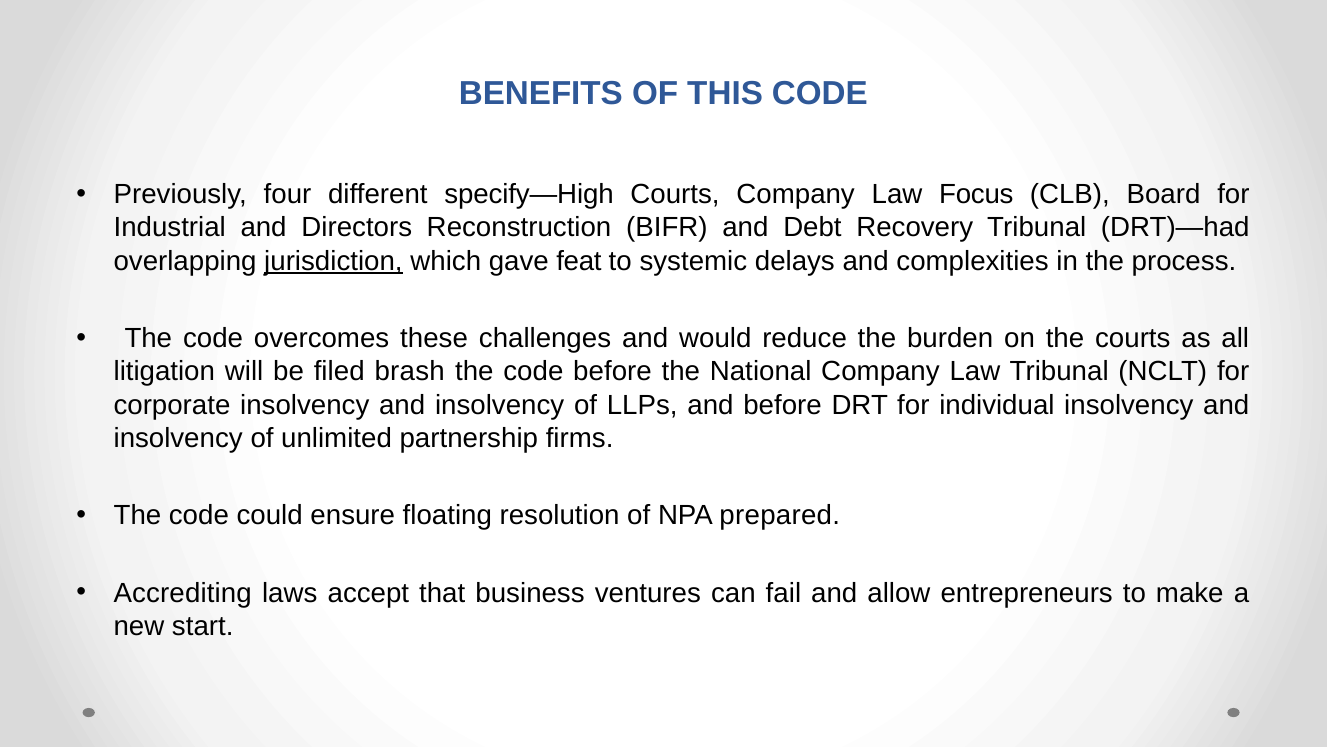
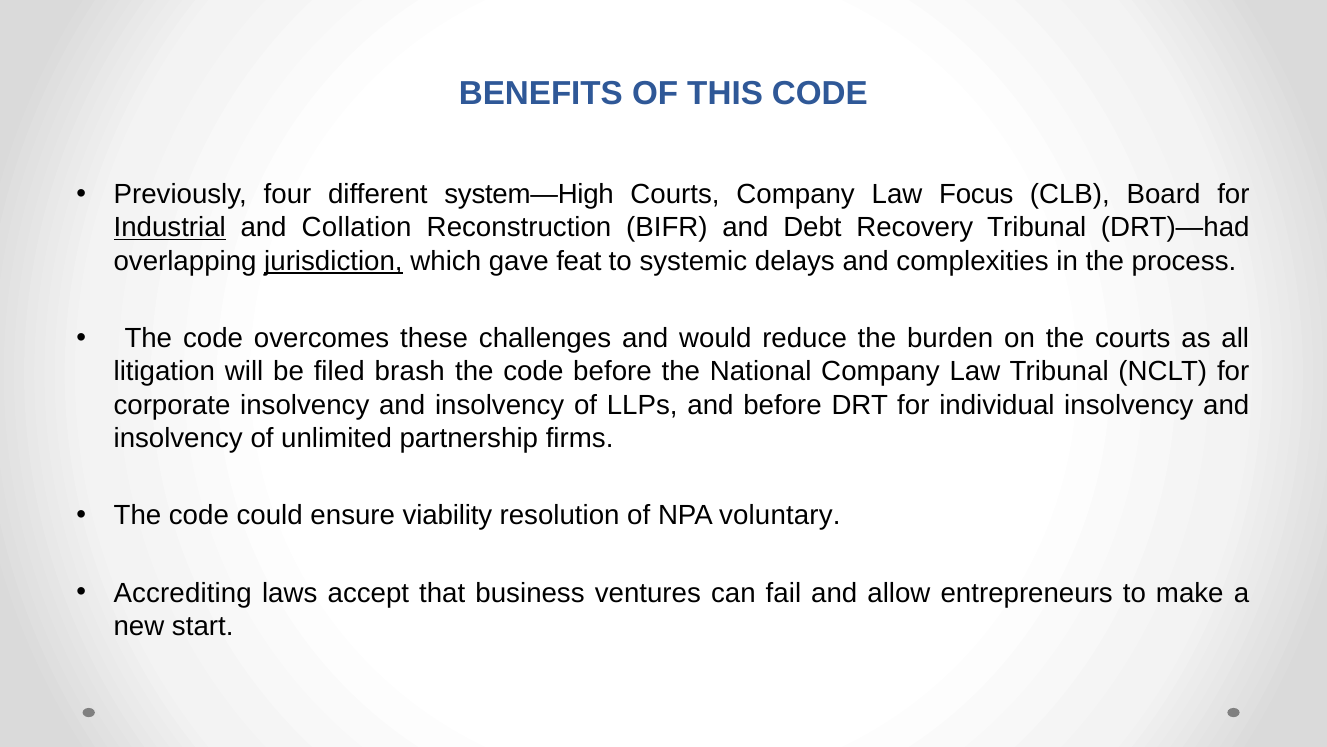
specify—High: specify—High -> system—High (529, 194)
Industrial underline: none -> present (170, 228)
Directors: Directors -> Collation (357, 228)
floating: floating -> viability (447, 515)
prepared: prepared -> voluntary (780, 515)
